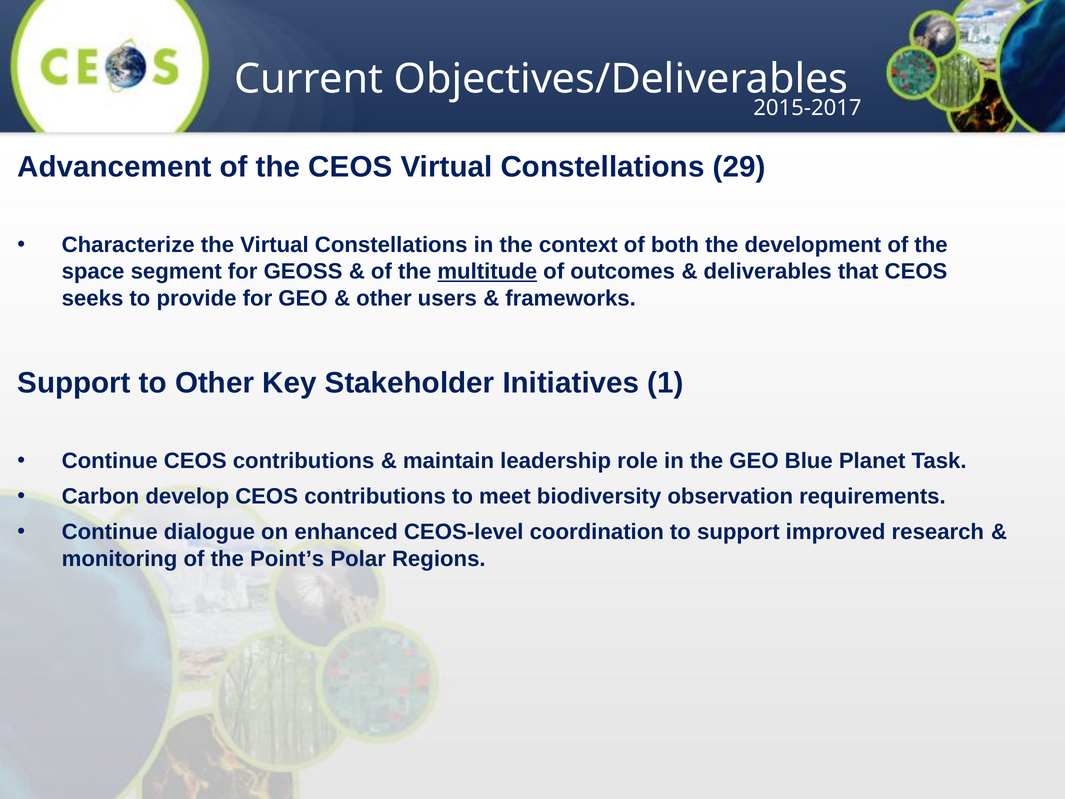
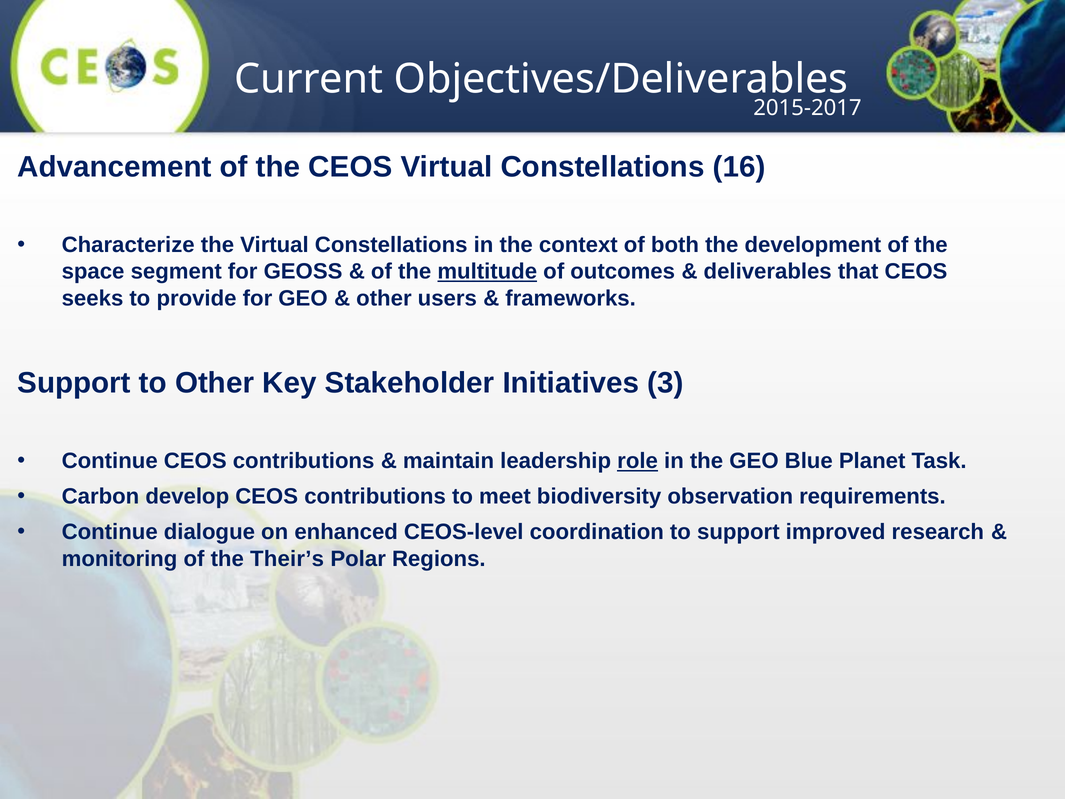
29: 29 -> 16 (739, 167)
1: 1 -> 3 (666, 383)
role underline: none -> present (638, 461)
Point’s: Point’s -> Their’s (287, 559)
